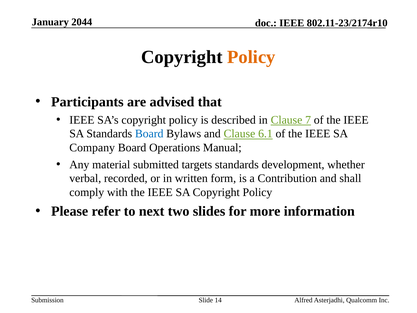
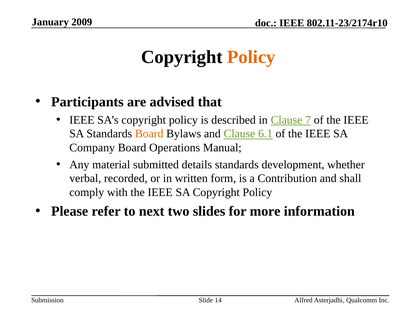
2044: 2044 -> 2009 (82, 22)
Board colour: blue -> orange (149, 134)
targets: targets -> details (197, 164)
